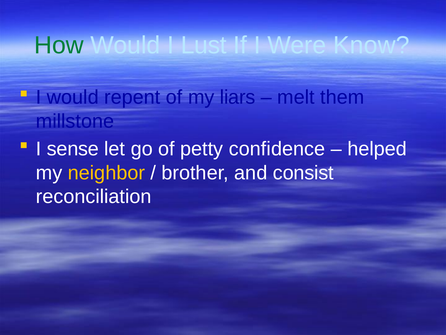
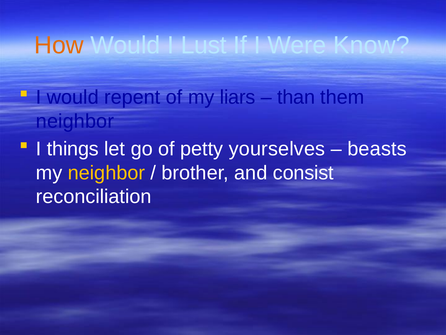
How colour: green -> orange (59, 45)
melt: melt -> than (296, 97)
millstone: millstone -> neighbor (75, 121)
sense: sense -> things (73, 149)
confidence: confidence -> yourselves (277, 149)
helped: helped -> beasts (377, 149)
